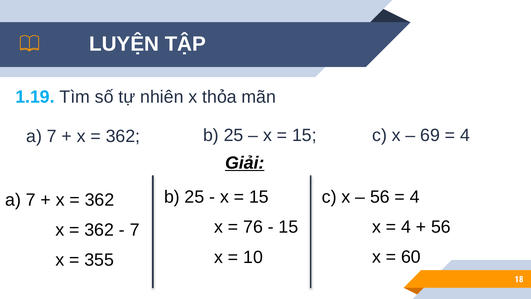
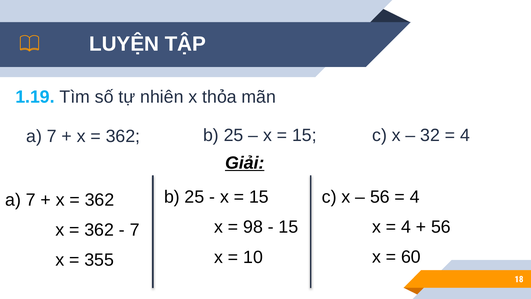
69: 69 -> 32 (430, 135)
76: 76 -> 98 (253, 227)
